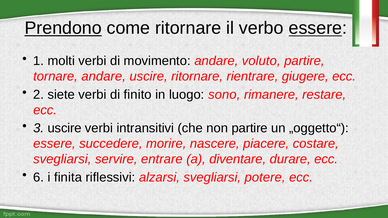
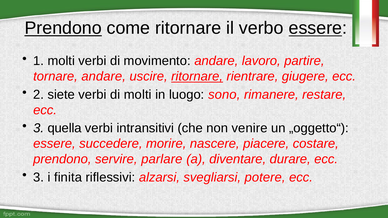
voluto: voluto -> lavoro (261, 61)
ritornare underline: none -> present (197, 77)
di finito: finito -> molti (138, 95)
3 uscire: uscire -> quella (65, 128)
non partire: partire -> venire (250, 128)
svegliarsi: svegliarsi -> prendono (62, 159)
entrare: entrare -> parlare (162, 159)
6: 6 -> 3 (39, 177)
